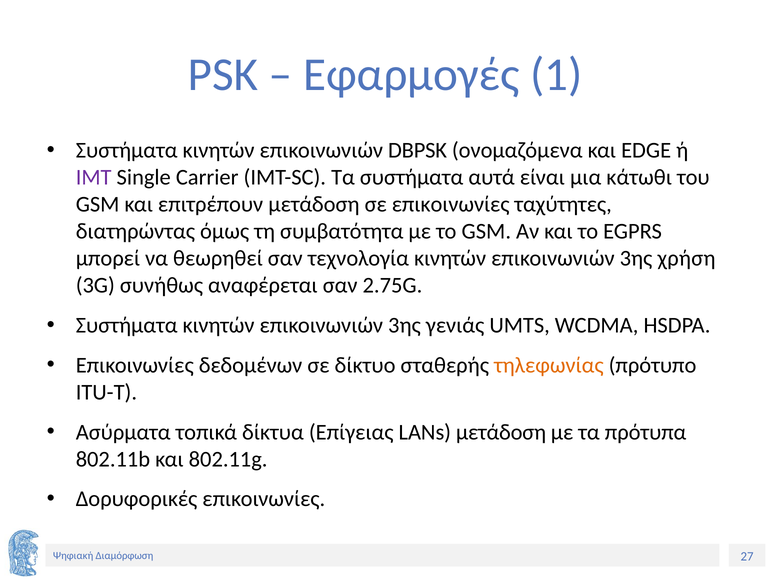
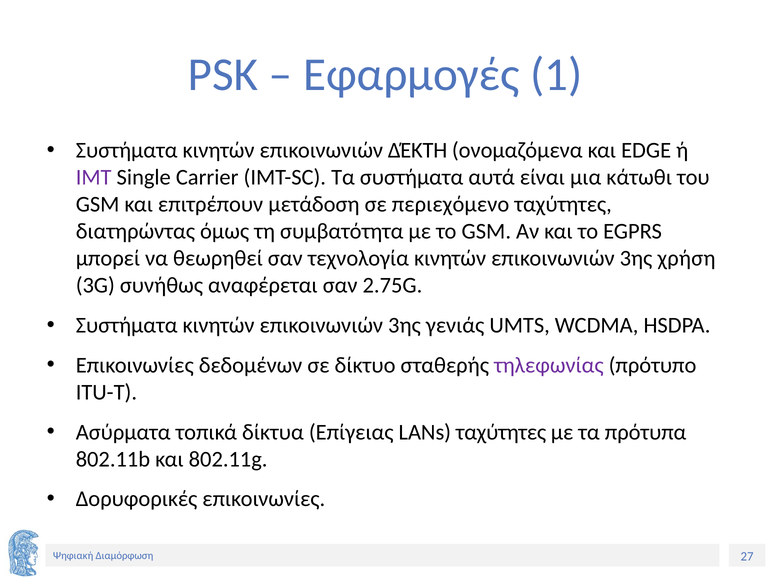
DBPSK: DBPSK -> ΔΈΚΤΗ (418, 150)
σε επικοινωνίες: επικοινωνίες -> περιεχόμενο (451, 204)
τηλεφωνίας colour: orange -> purple (549, 365)
LANs μετάδοση: μετάδοση -> ταχύτητες (501, 432)
